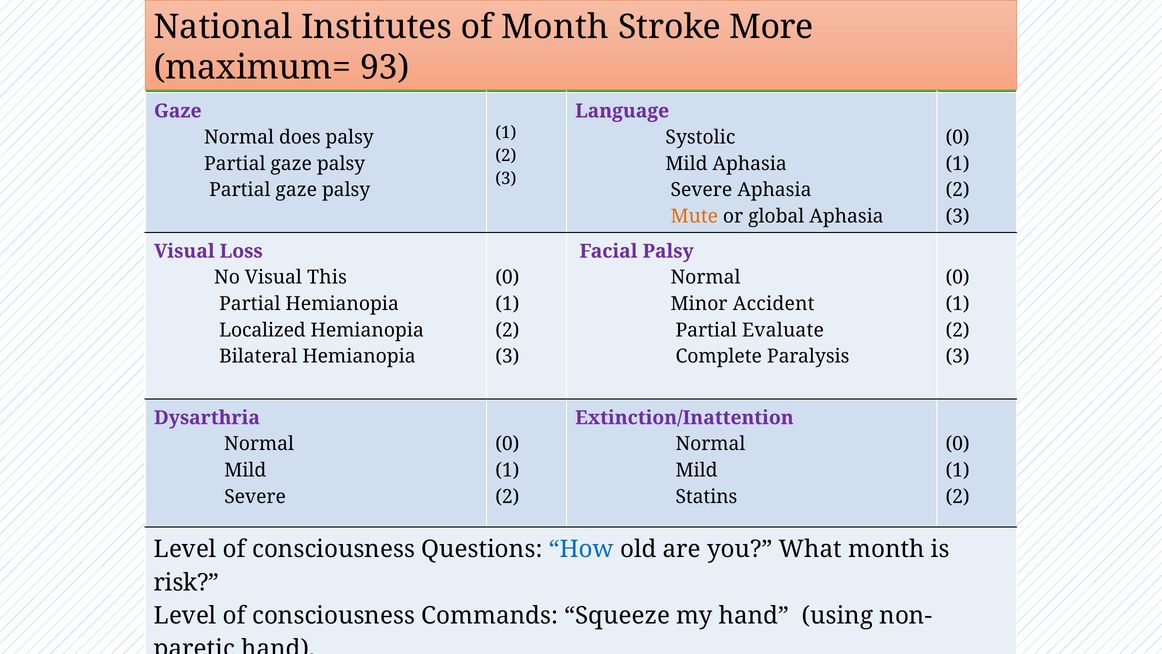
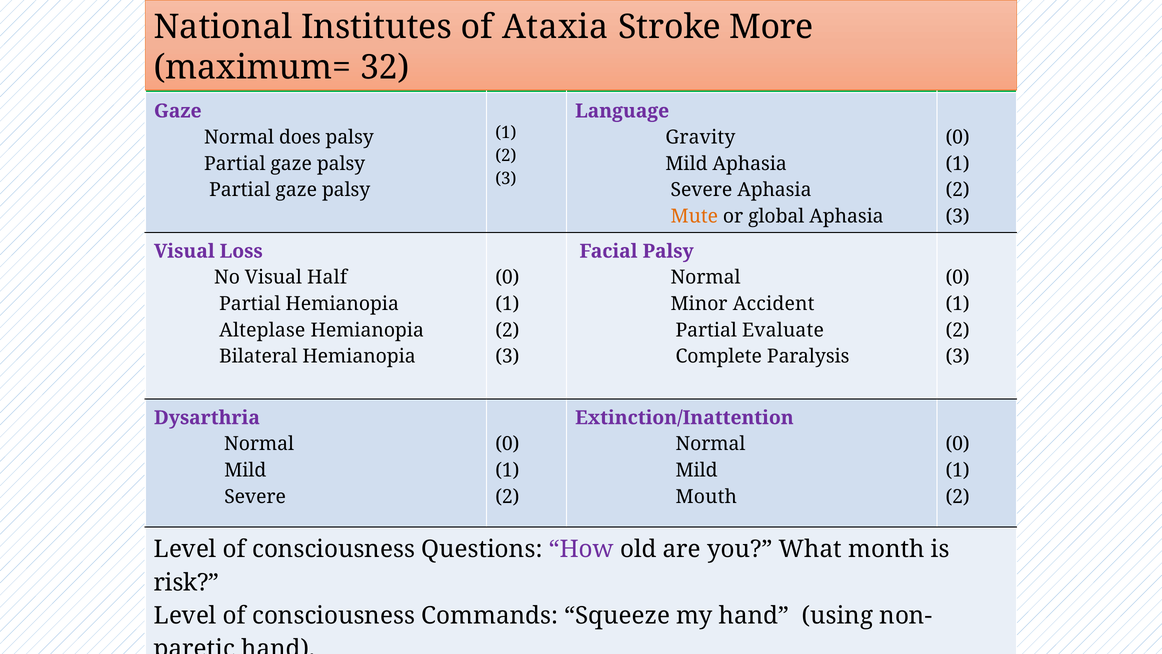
of Month: Month -> Ataxia (555, 27)
93: 93 -> 32 (385, 68)
Systolic: Systolic -> Gravity (700, 137)
This: This -> Half (327, 277)
Localized: Localized -> Alteplase (262, 330)
Statins: Statins -> Mouth (706, 496)
How colour: blue -> purple (581, 549)
